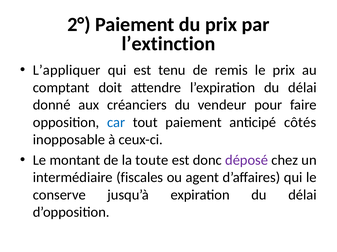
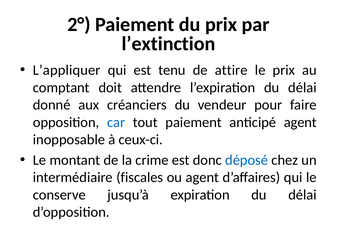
remis: remis -> attire (231, 70)
anticipé côtés: côtés -> agent (300, 123)
toute: toute -> crime (152, 160)
déposé colour: purple -> blue (247, 160)
